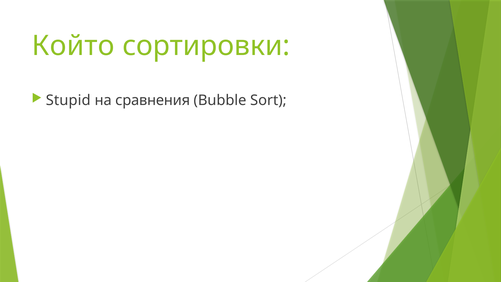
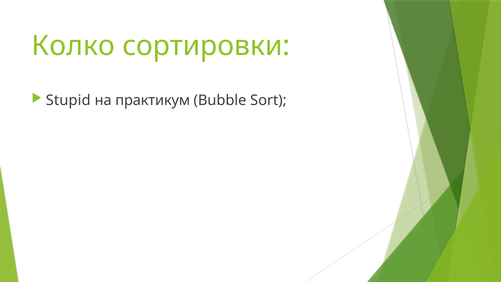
Който: Който -> Колко (73, 46)
сравнения: сравнения -> практикум (153, 100)
